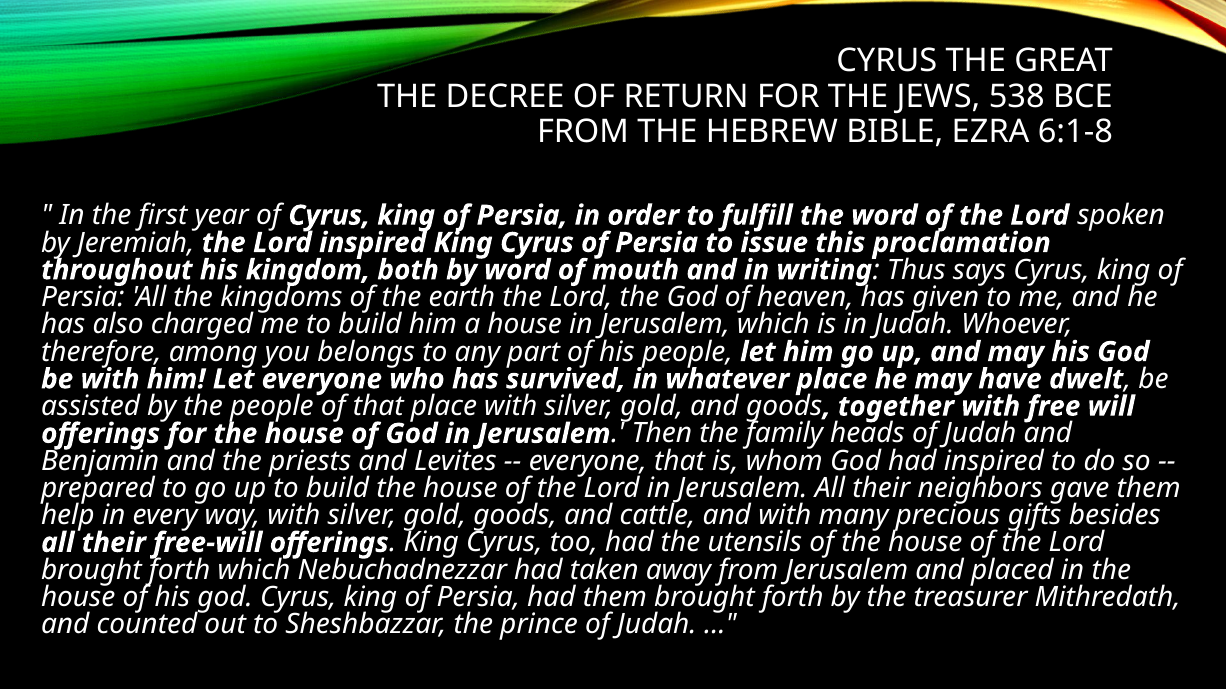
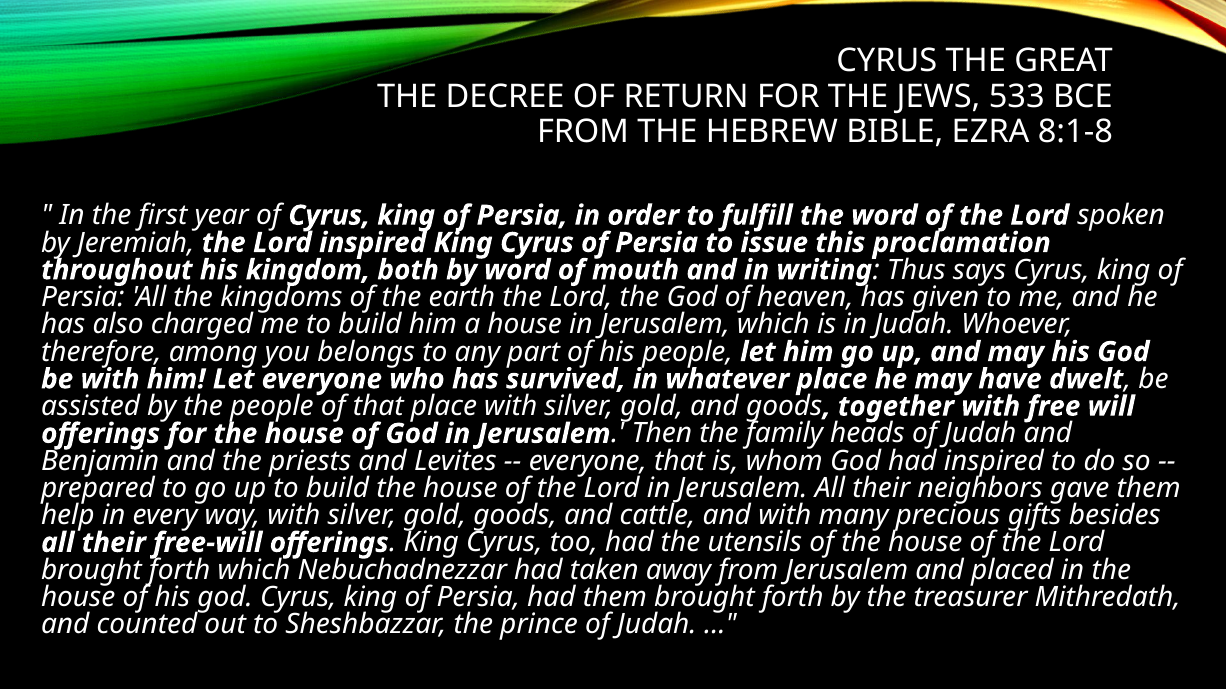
538: 538 -> 533 (1017, 96)
6:1-8: 6:1-8 -> 8:1-8 (1075, 132)
